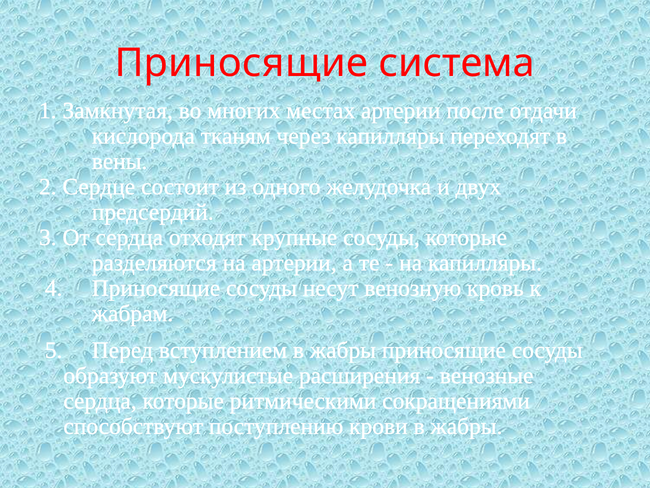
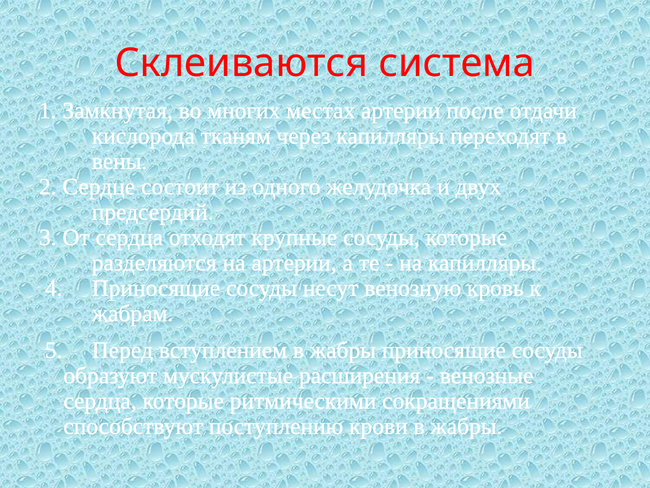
Приносящие: Приносящие -> Склеиваются (241, 63)
